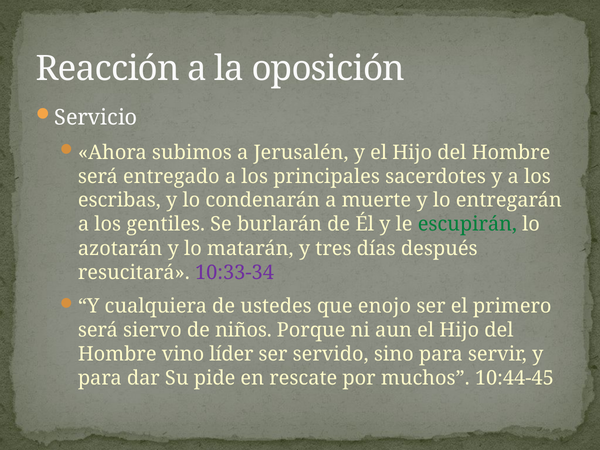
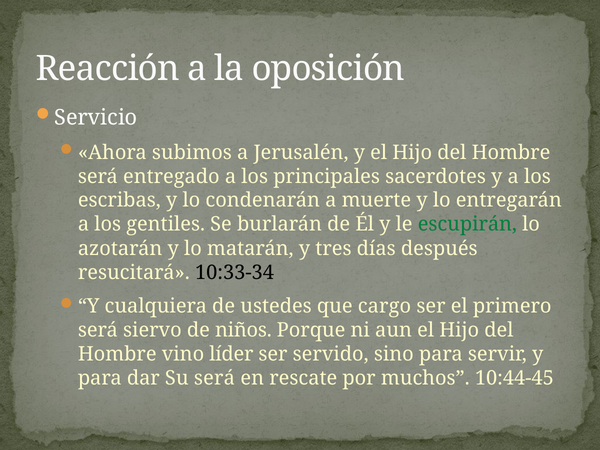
10:33-34 colour: purple -> black (234, 272)
enojo: enojo -> cargo (384, 306)
Su pide: pide -> será (214, 378)
